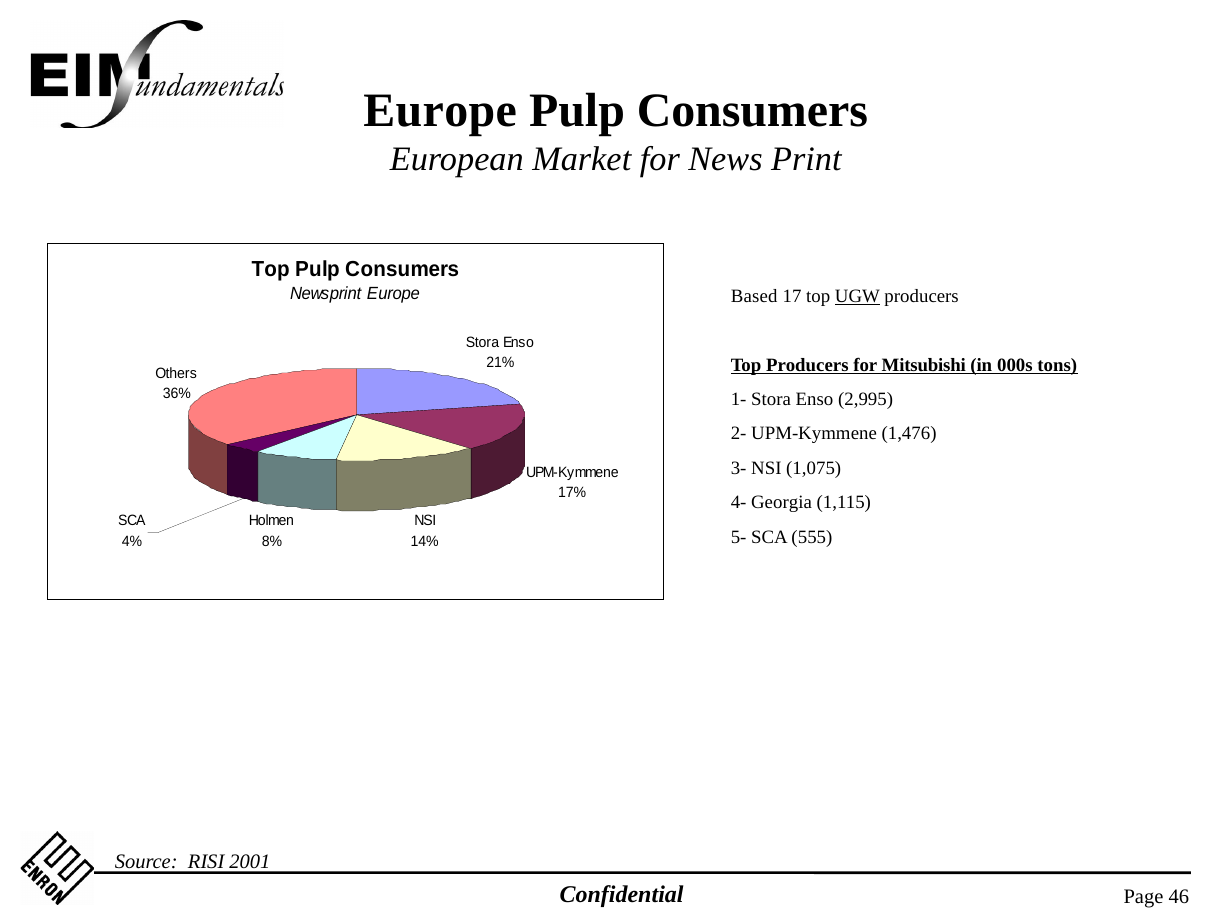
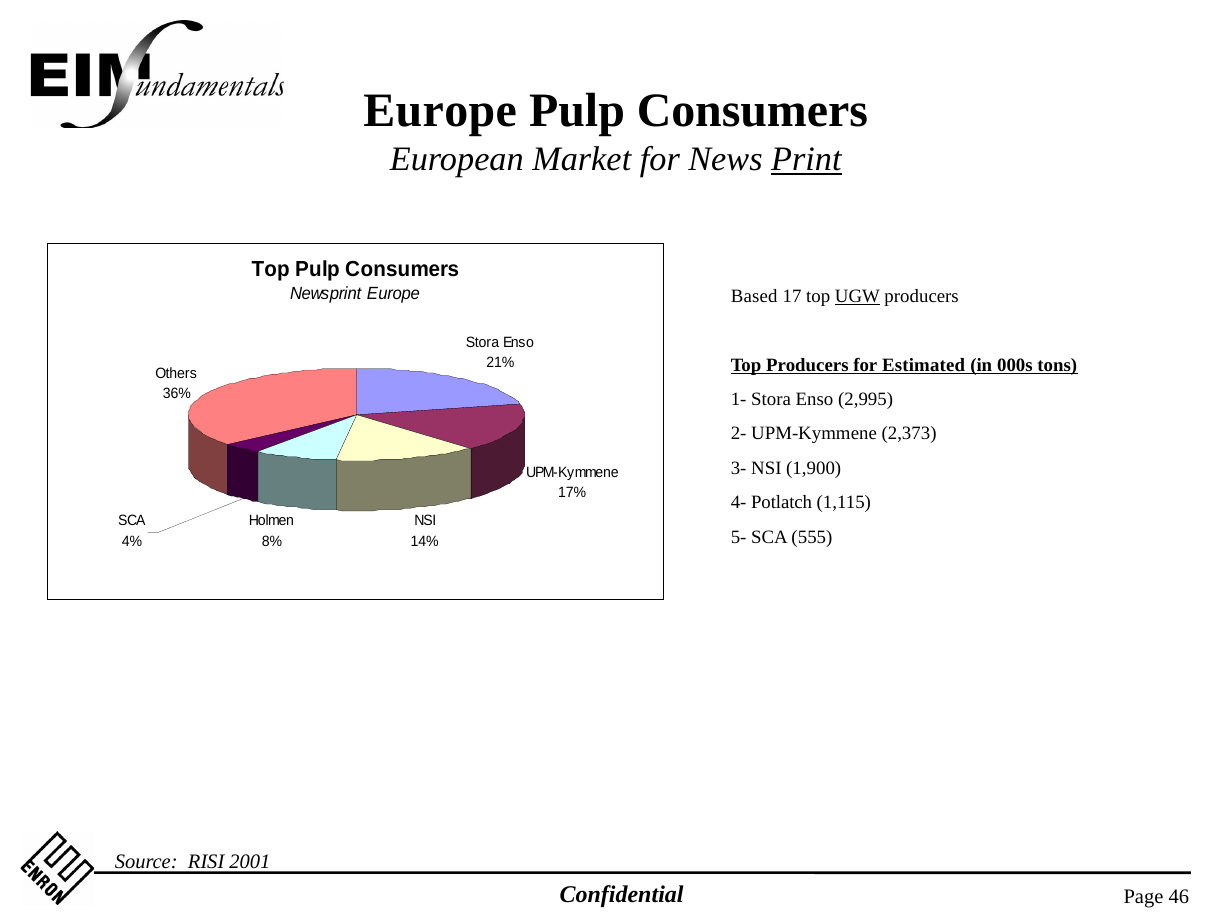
Print underline: none -> present (806, 159)
Mitsubishi: Mitsubishi -> Estimated (924, 365)
1,476: 1,476 -> 2,373 (909, 434)
1,075: 1,075 -> 1,900 (814, 468)
Georgia: Georgia -> Potlatch (782, 502)
